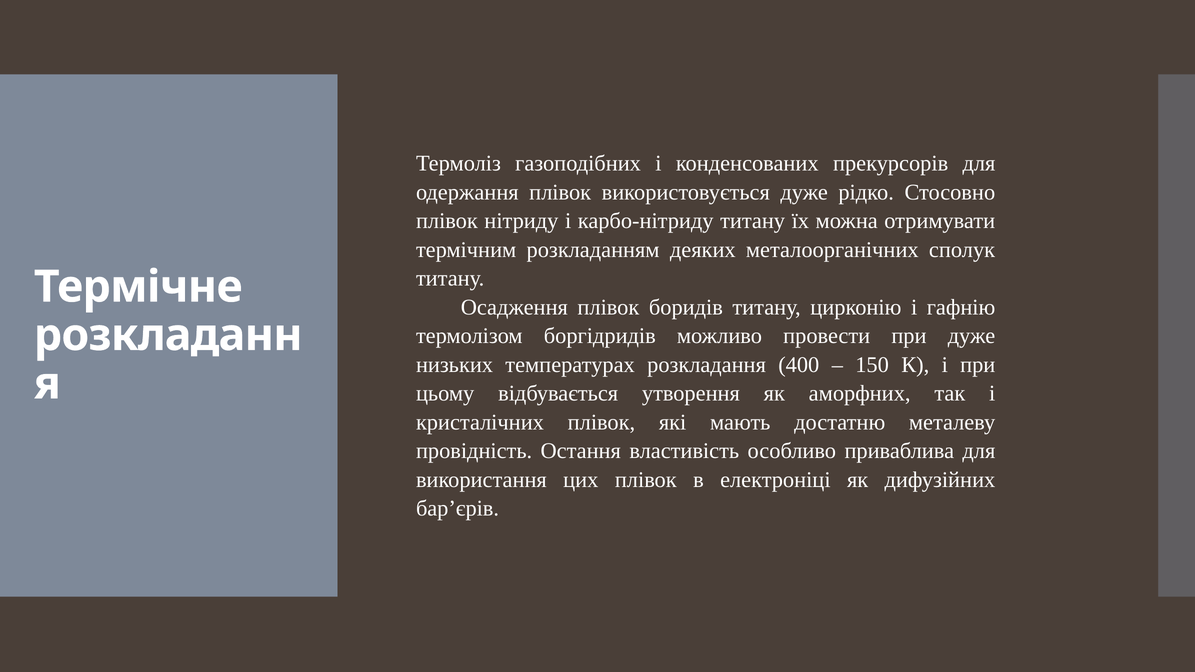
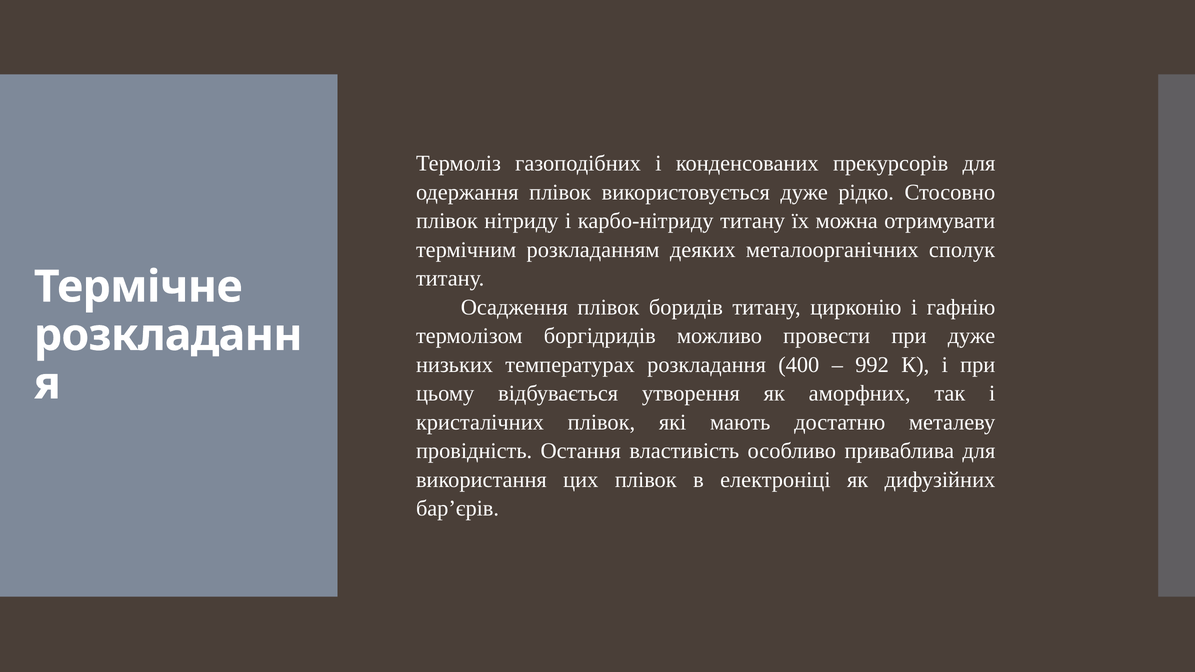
150: 150 -> 992 (872, 365)
